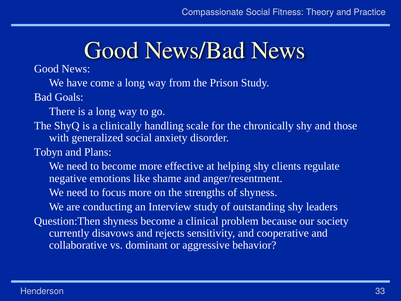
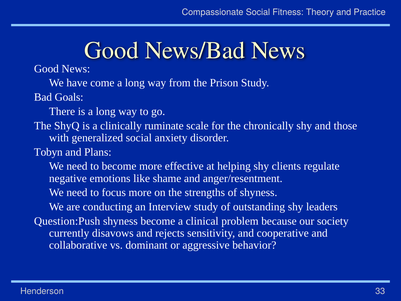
handling: handling -> ruminate (164, 126)
Question:Then: Question:Then -> Question:Push (67, 221)
